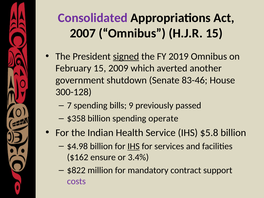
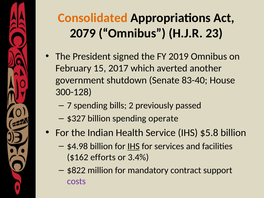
Consolidated colour: purple -> orange (93, 18)
2007: 2007 -> 2079 (83, 33)
H.J.R 15: 15 -> 23 (214, 33)
signed underline: present -> none (126, 56)
2009: 2009 -> 2017 (118, 68)
83-46: 83-46 -> 83-40 (195, 80)
9: 9 -> 2 (131, 105)
$358: $358 -> $327 (76, 119)
ensure: ensure -> efforts (103, 157)
